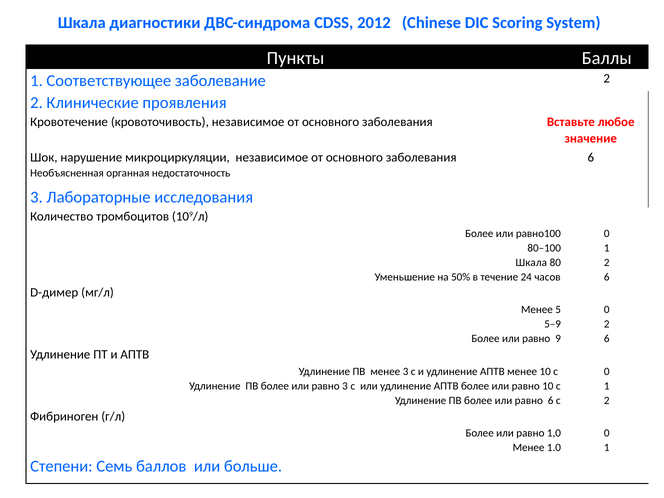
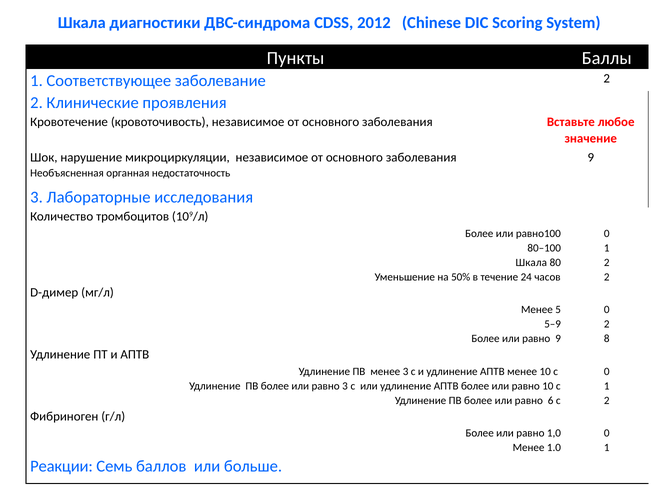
заболевания 6: 6 -> 9 (591, 158)
часов 6: 6 -> 2 (607, 277)
9 6: 6 -> 8 (607, 339)
Степени: Степени -> Реакции (62, 466)
